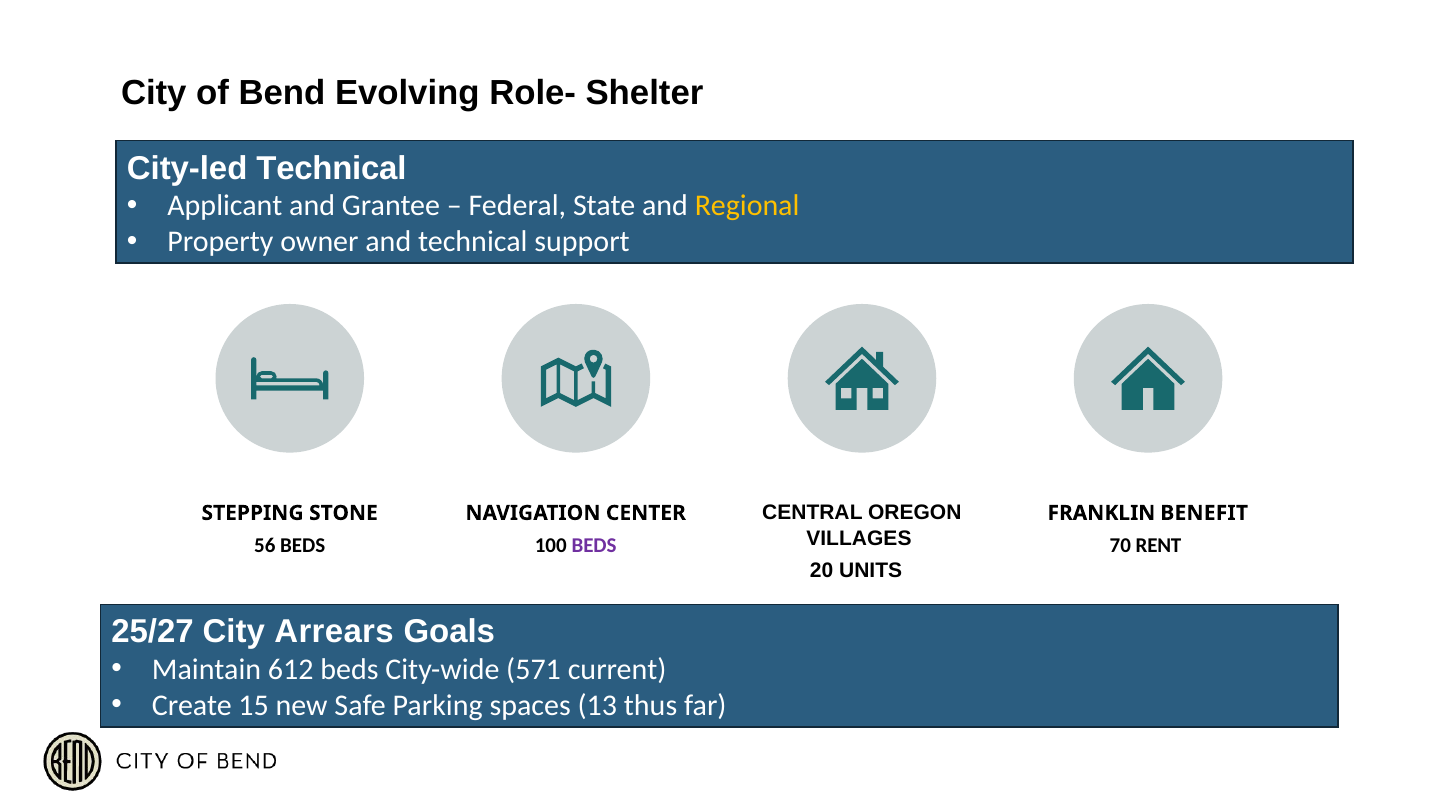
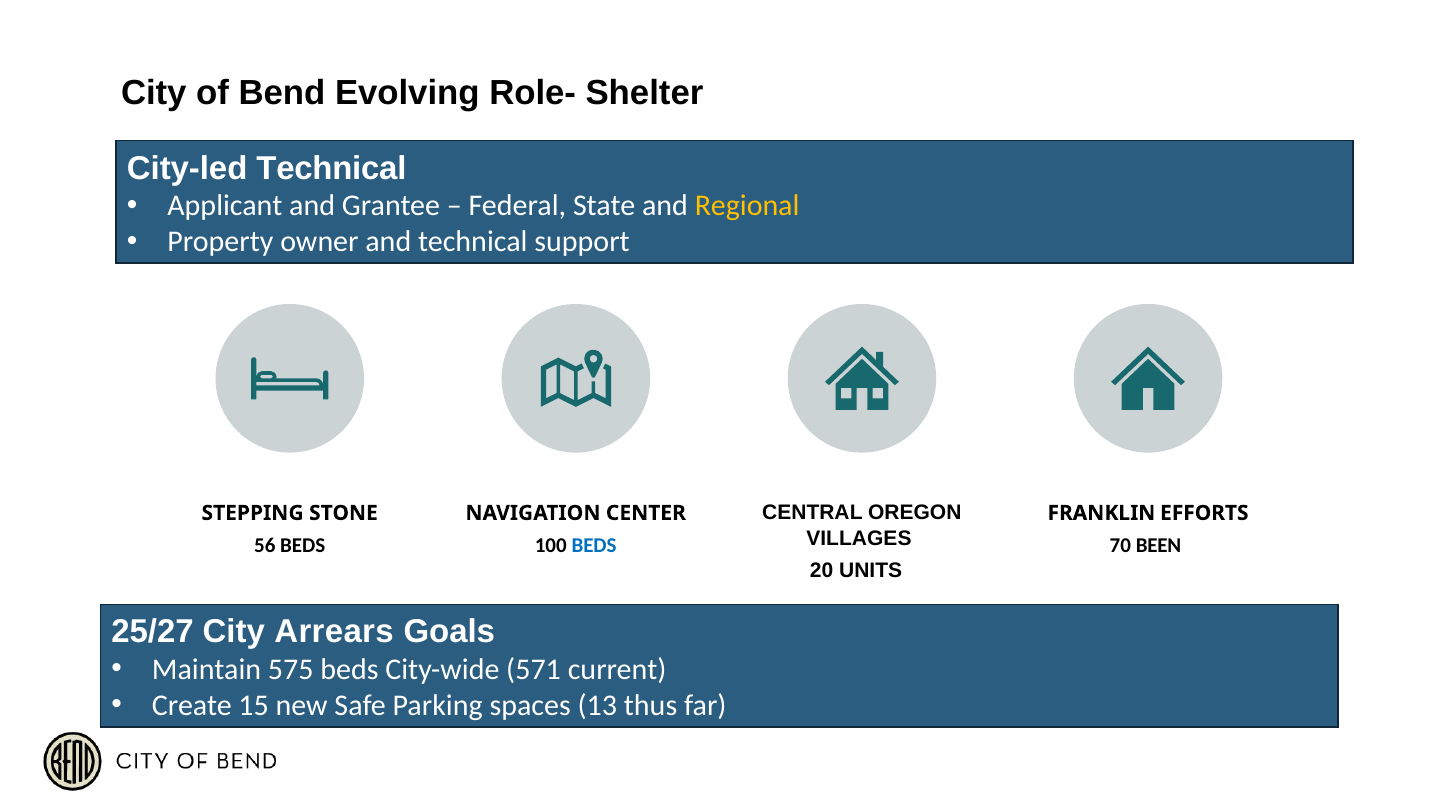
BENEFIT: BENEFIT -> EFFORTS (1204, 513)
BEDS colour: purple -> blue (594, 545)
RENT: RENT -> BEEN (1158, 545)
612: 612 -> 575 (291, 669)
